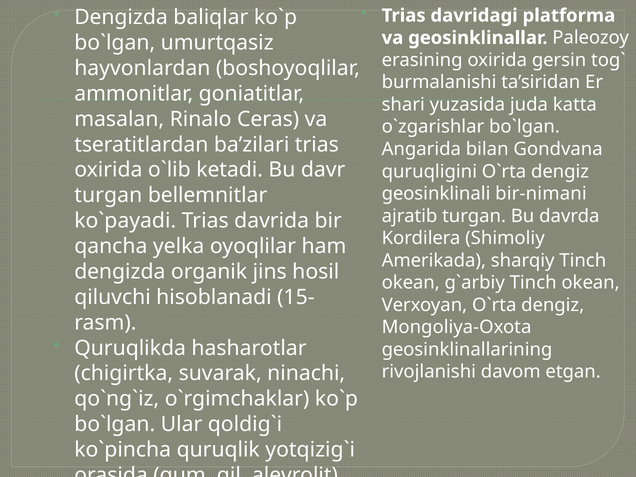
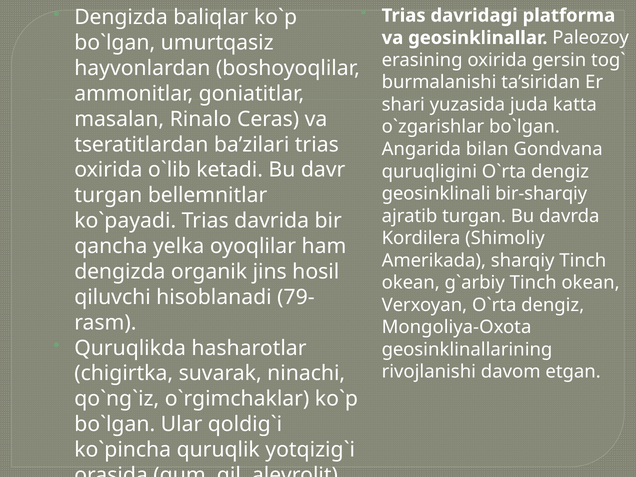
bir-nimani: bir-nimani -> bir-sharqiy (541, 194)
15-: 15- -> 79- (296, 297)
